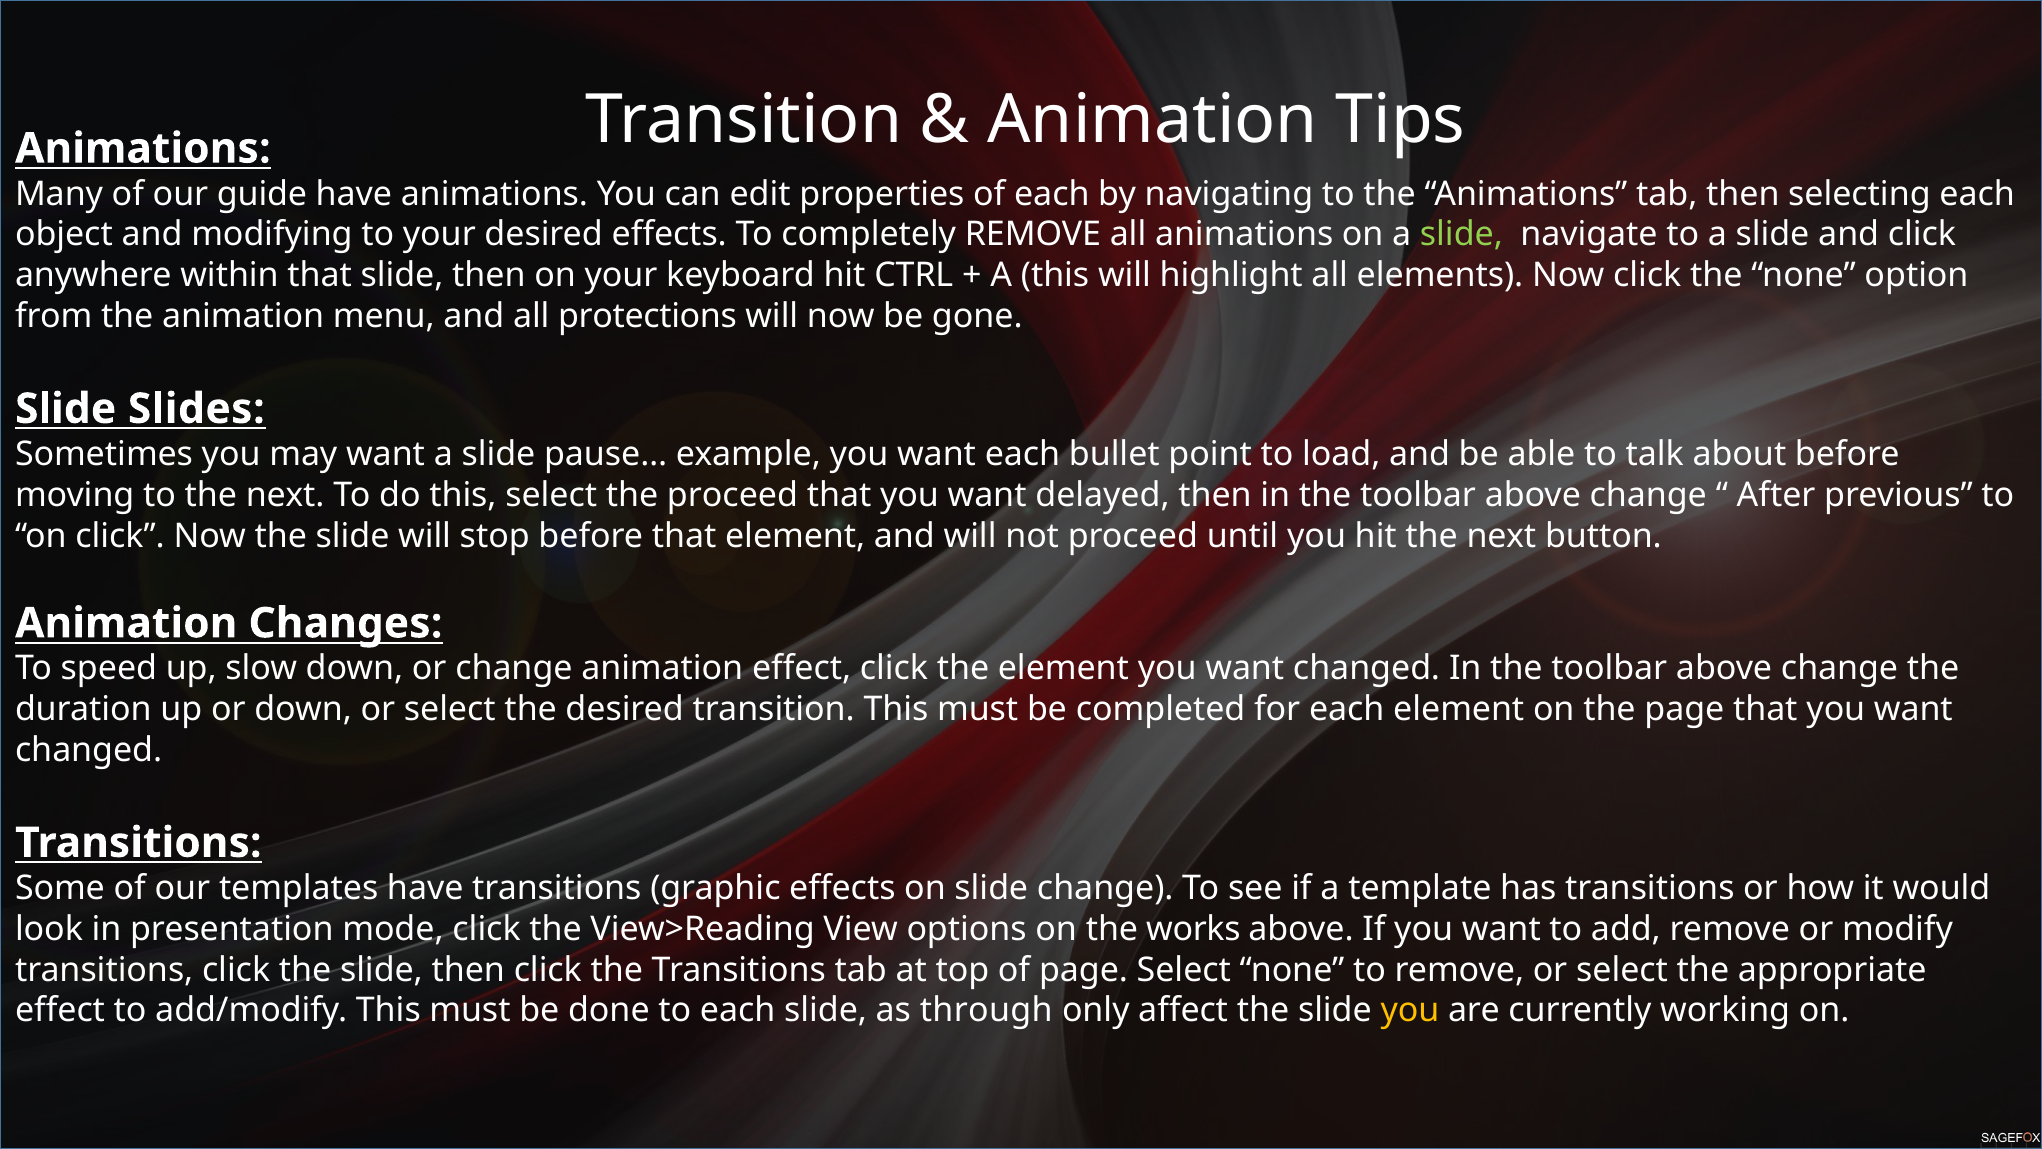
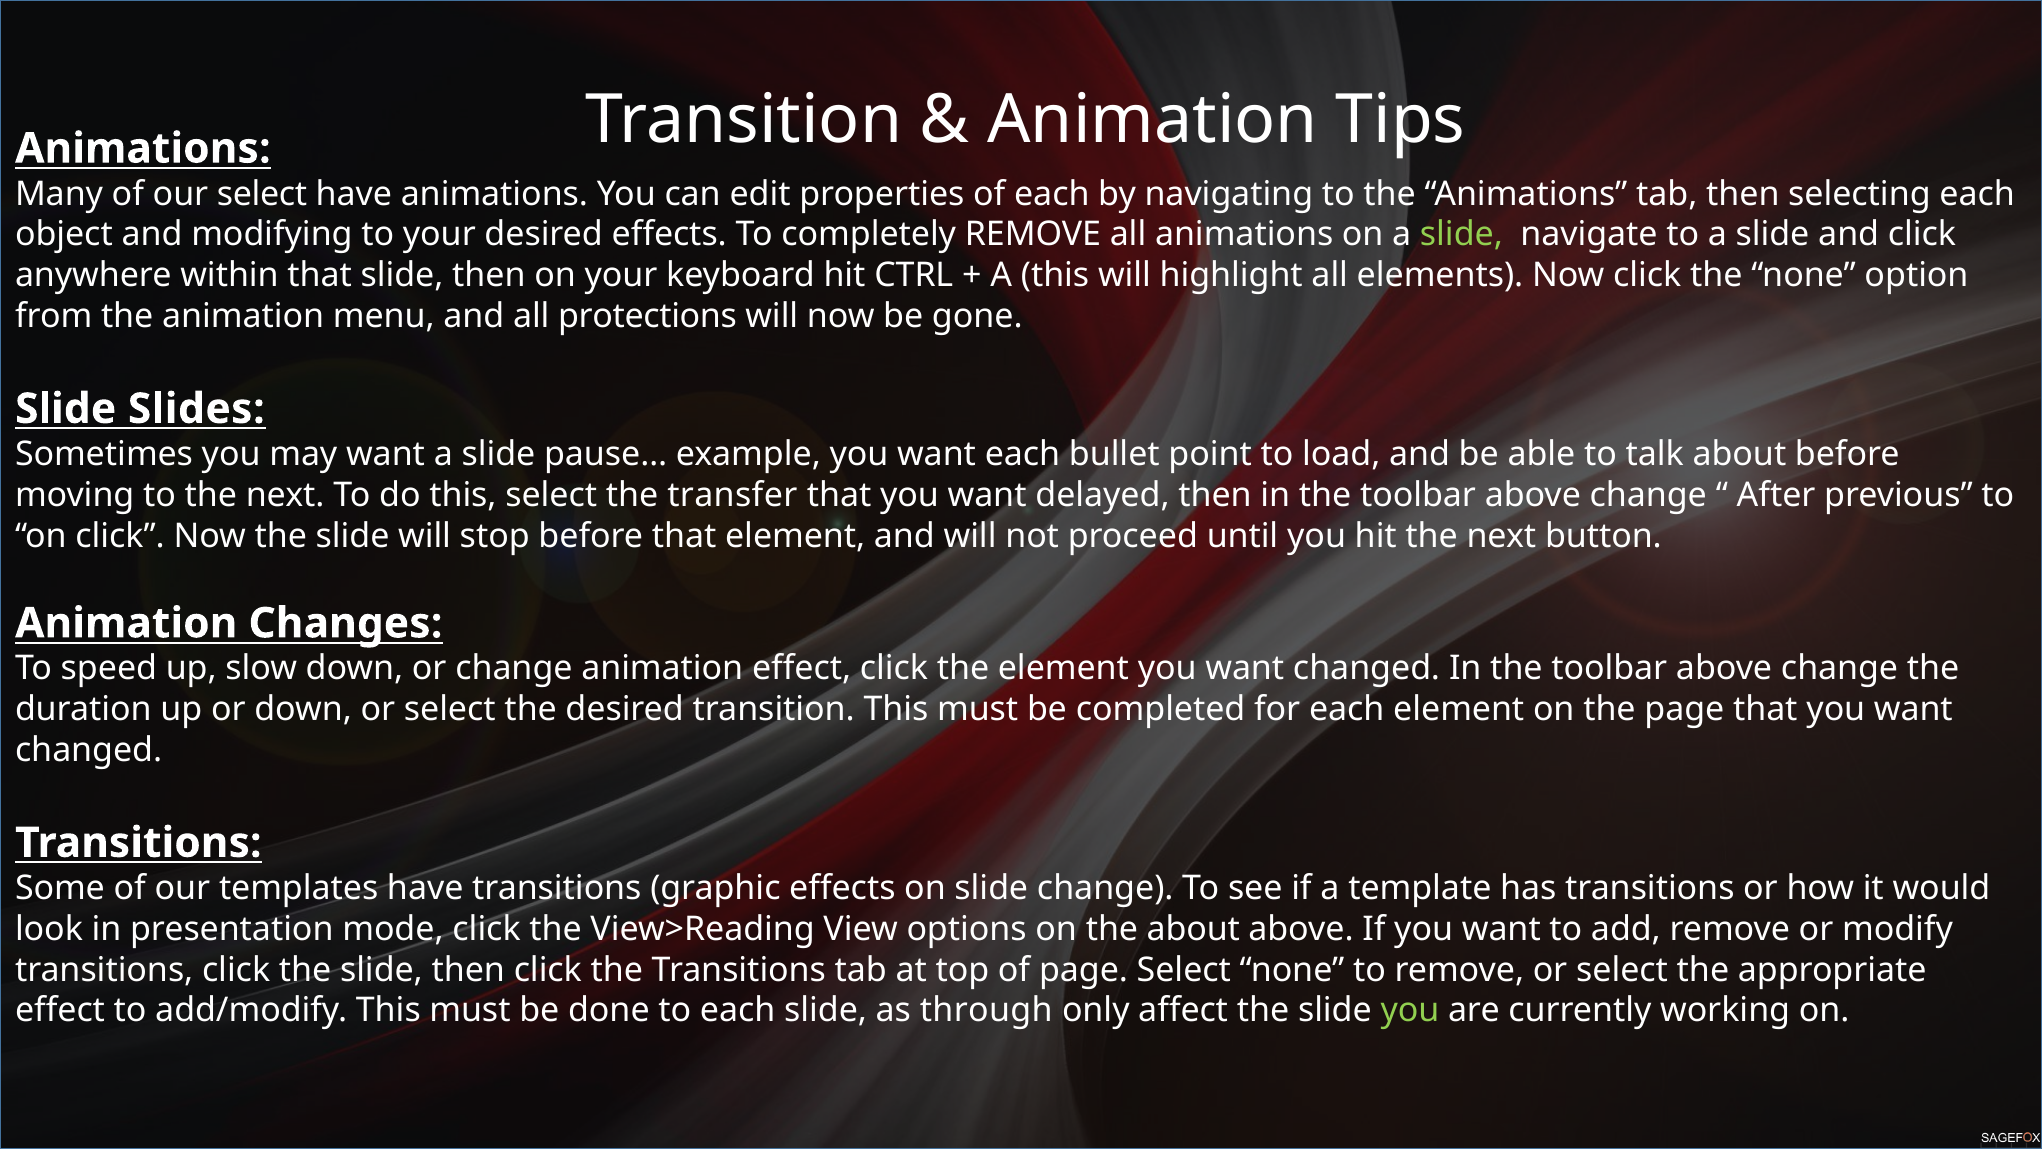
our guide: guide -> select (262, 194)
the proceed: proceed -> transfer (732, 495)
the works: works -> about (1193, 929)
you colour: yellow -> light green (1410, 1010)
